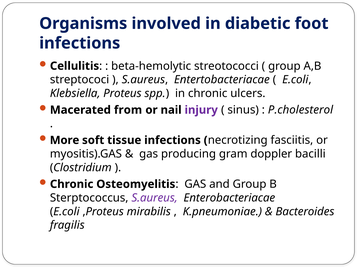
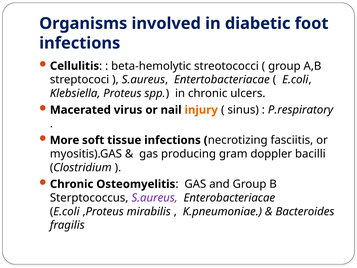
from: from -> virus (128, 110)
injury colour: purple -> orange (201, 110)
P.cholesterol: P.cholesterol -> P.respiratory (301, 110)
